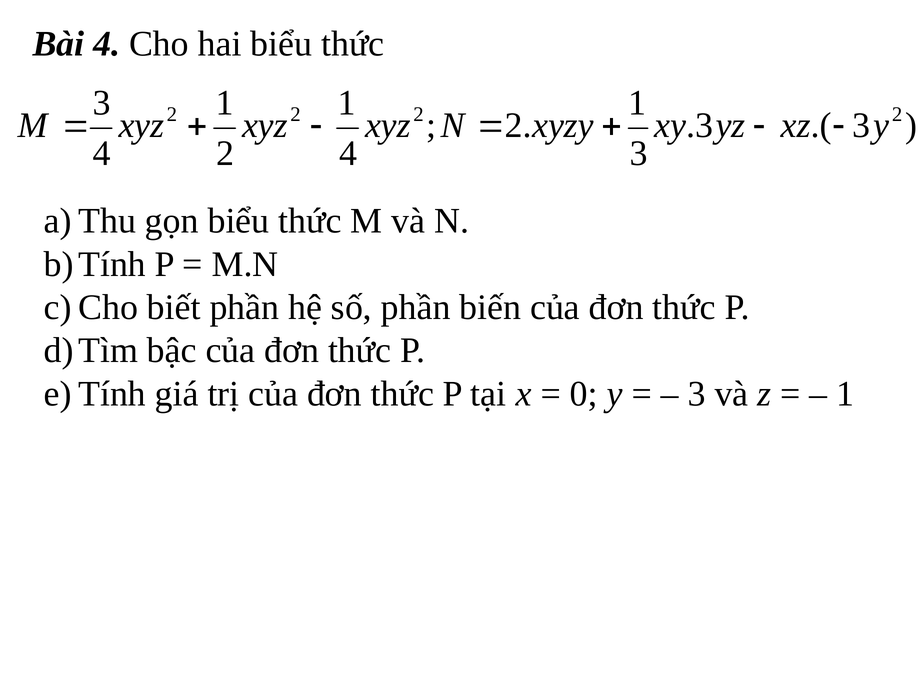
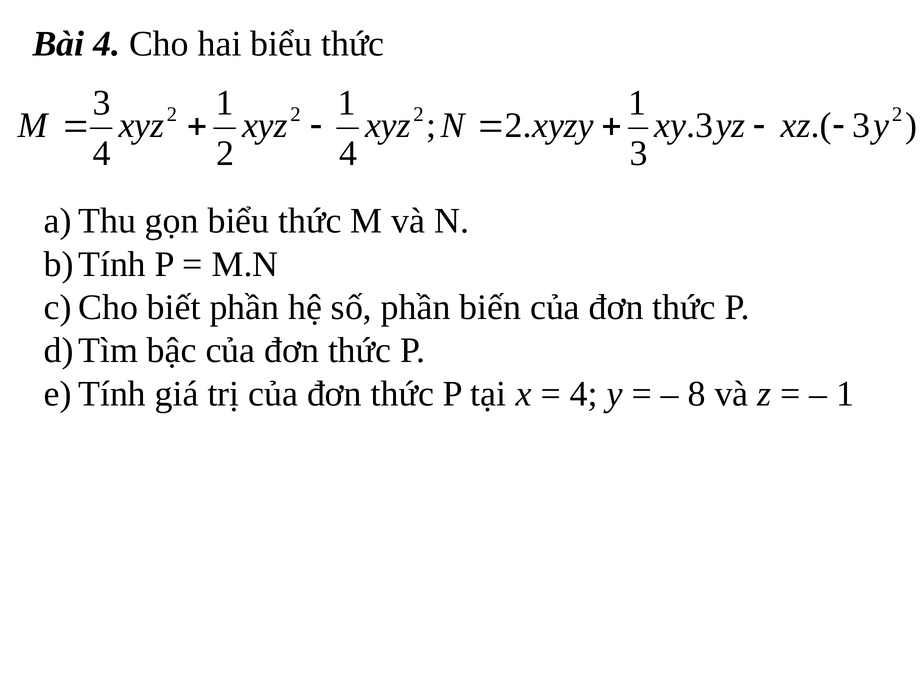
0: 0 -> 4 (584, 394)
3: 3 -> 8 (697, 394)
